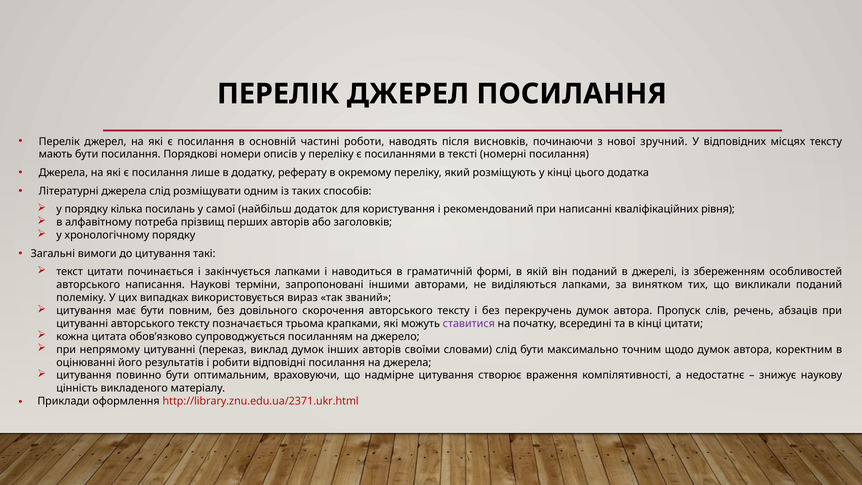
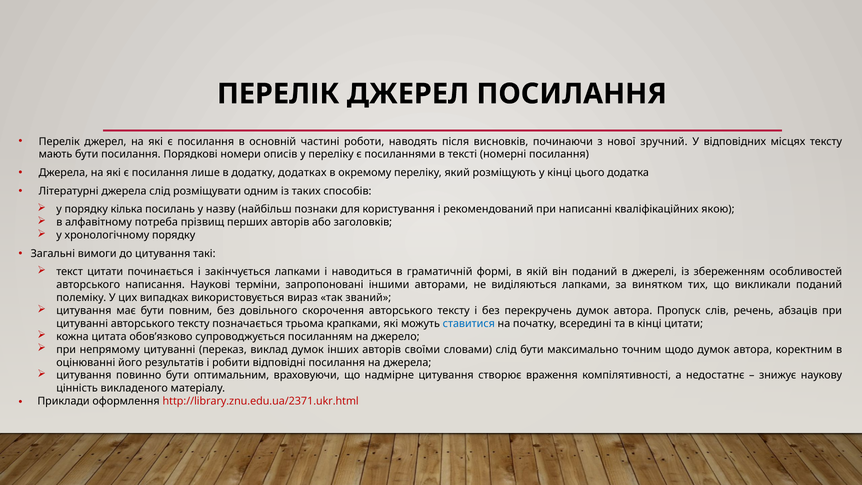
реферату: реферату -> додатках (302, 173)
самої: самої -> назву (221, 209)
додаток: додаток -> познаки (316, 209)
рівня: рівня -> якою (718, 209)
ставитися colour: purple -> blue (469, 324)
